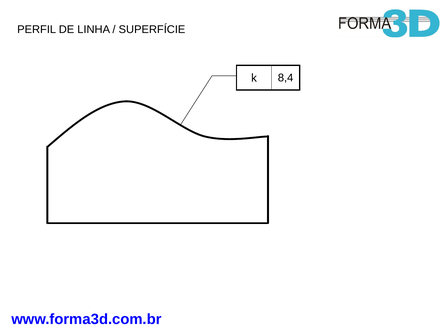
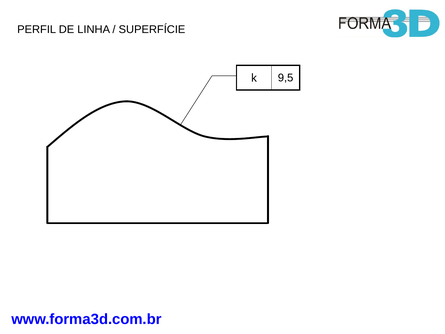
8,4: 8,4 -> 9,5 (286, 78)
